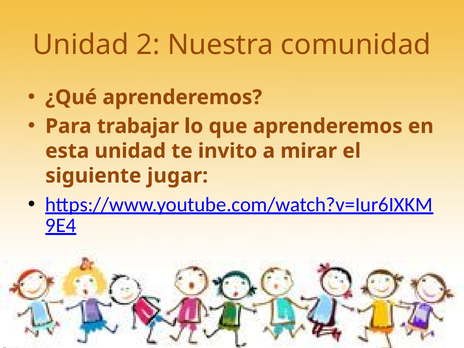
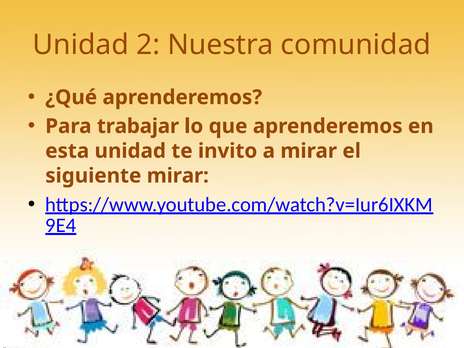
siguiente jugar: jugar -> mirar (178, 176)
